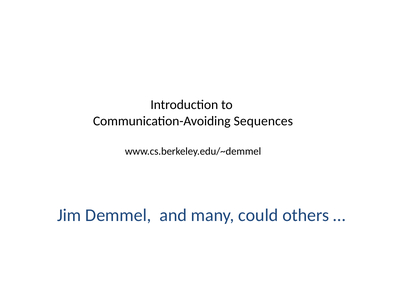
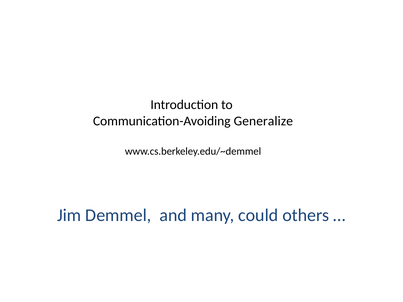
Sequences: Sequences -> Generalize (263, 121)
